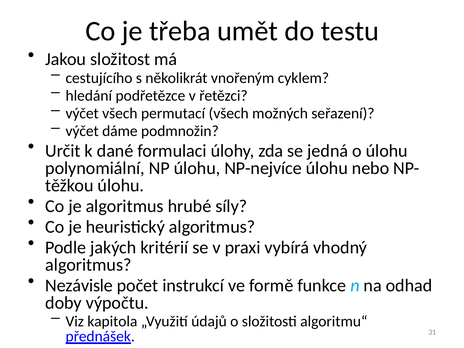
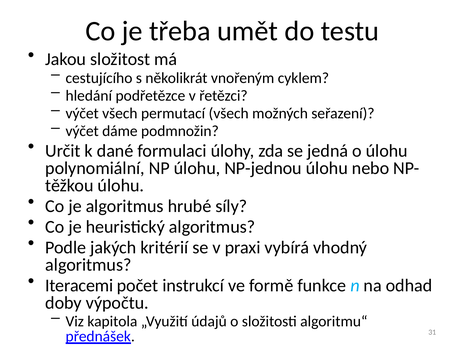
NP-nejvíce: NP-nejvíce -> NP-jednou (263, 168)
Nezávisle: Nezávisle -> Iteracemi (79, 285)
